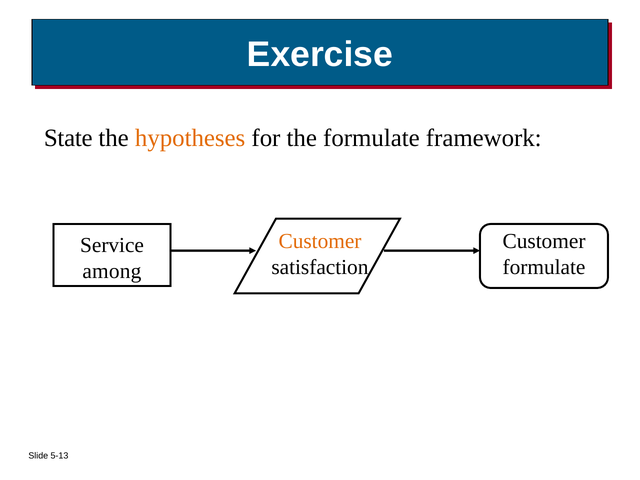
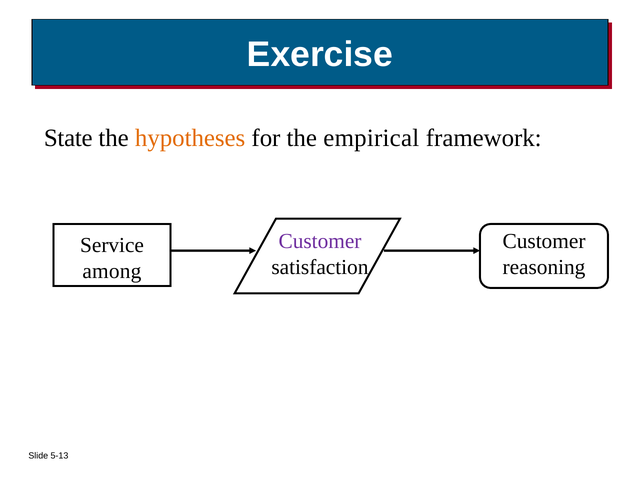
the formulate: formulate -> empirical (371, 138)
Customer colour: orange -> purple (320, 241)
formulate: formulate -> reasoning (544, 267)
